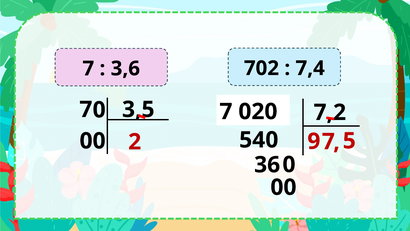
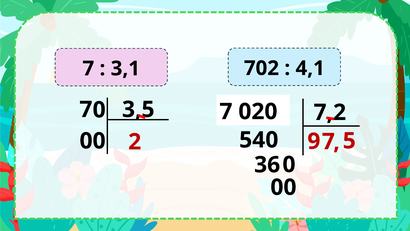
7,4: 7,4 -> 4,1 (310, 68)
3,6: 3,6 -> 3,1 (125, 68)
